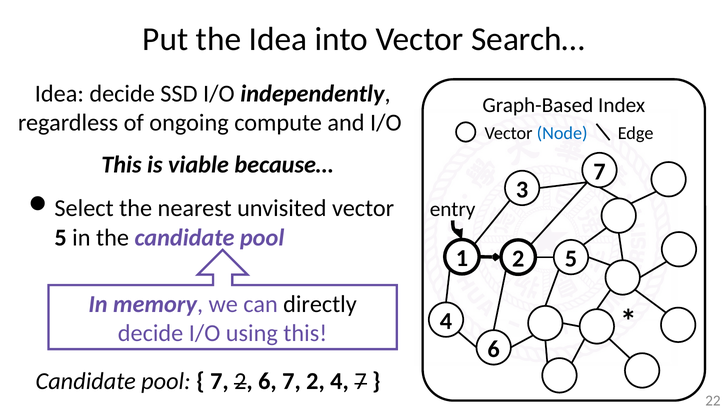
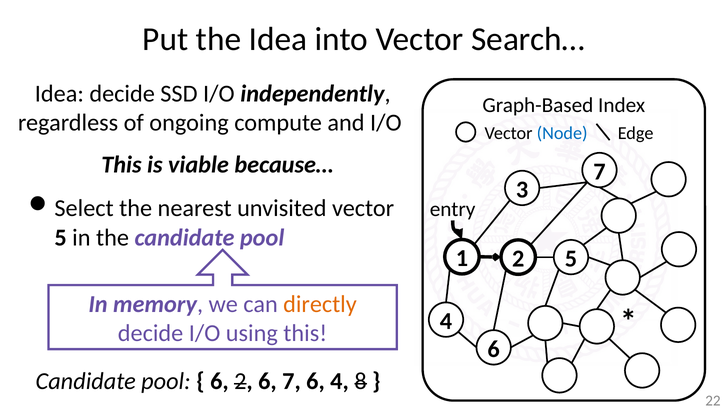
directly colour: black -> orange (320, 304)
7: 7 -> 6 (219, 381)
6 7 2: 2 -> 6 (316, 381)
4 7: 7 -> 8 (361, 381)
